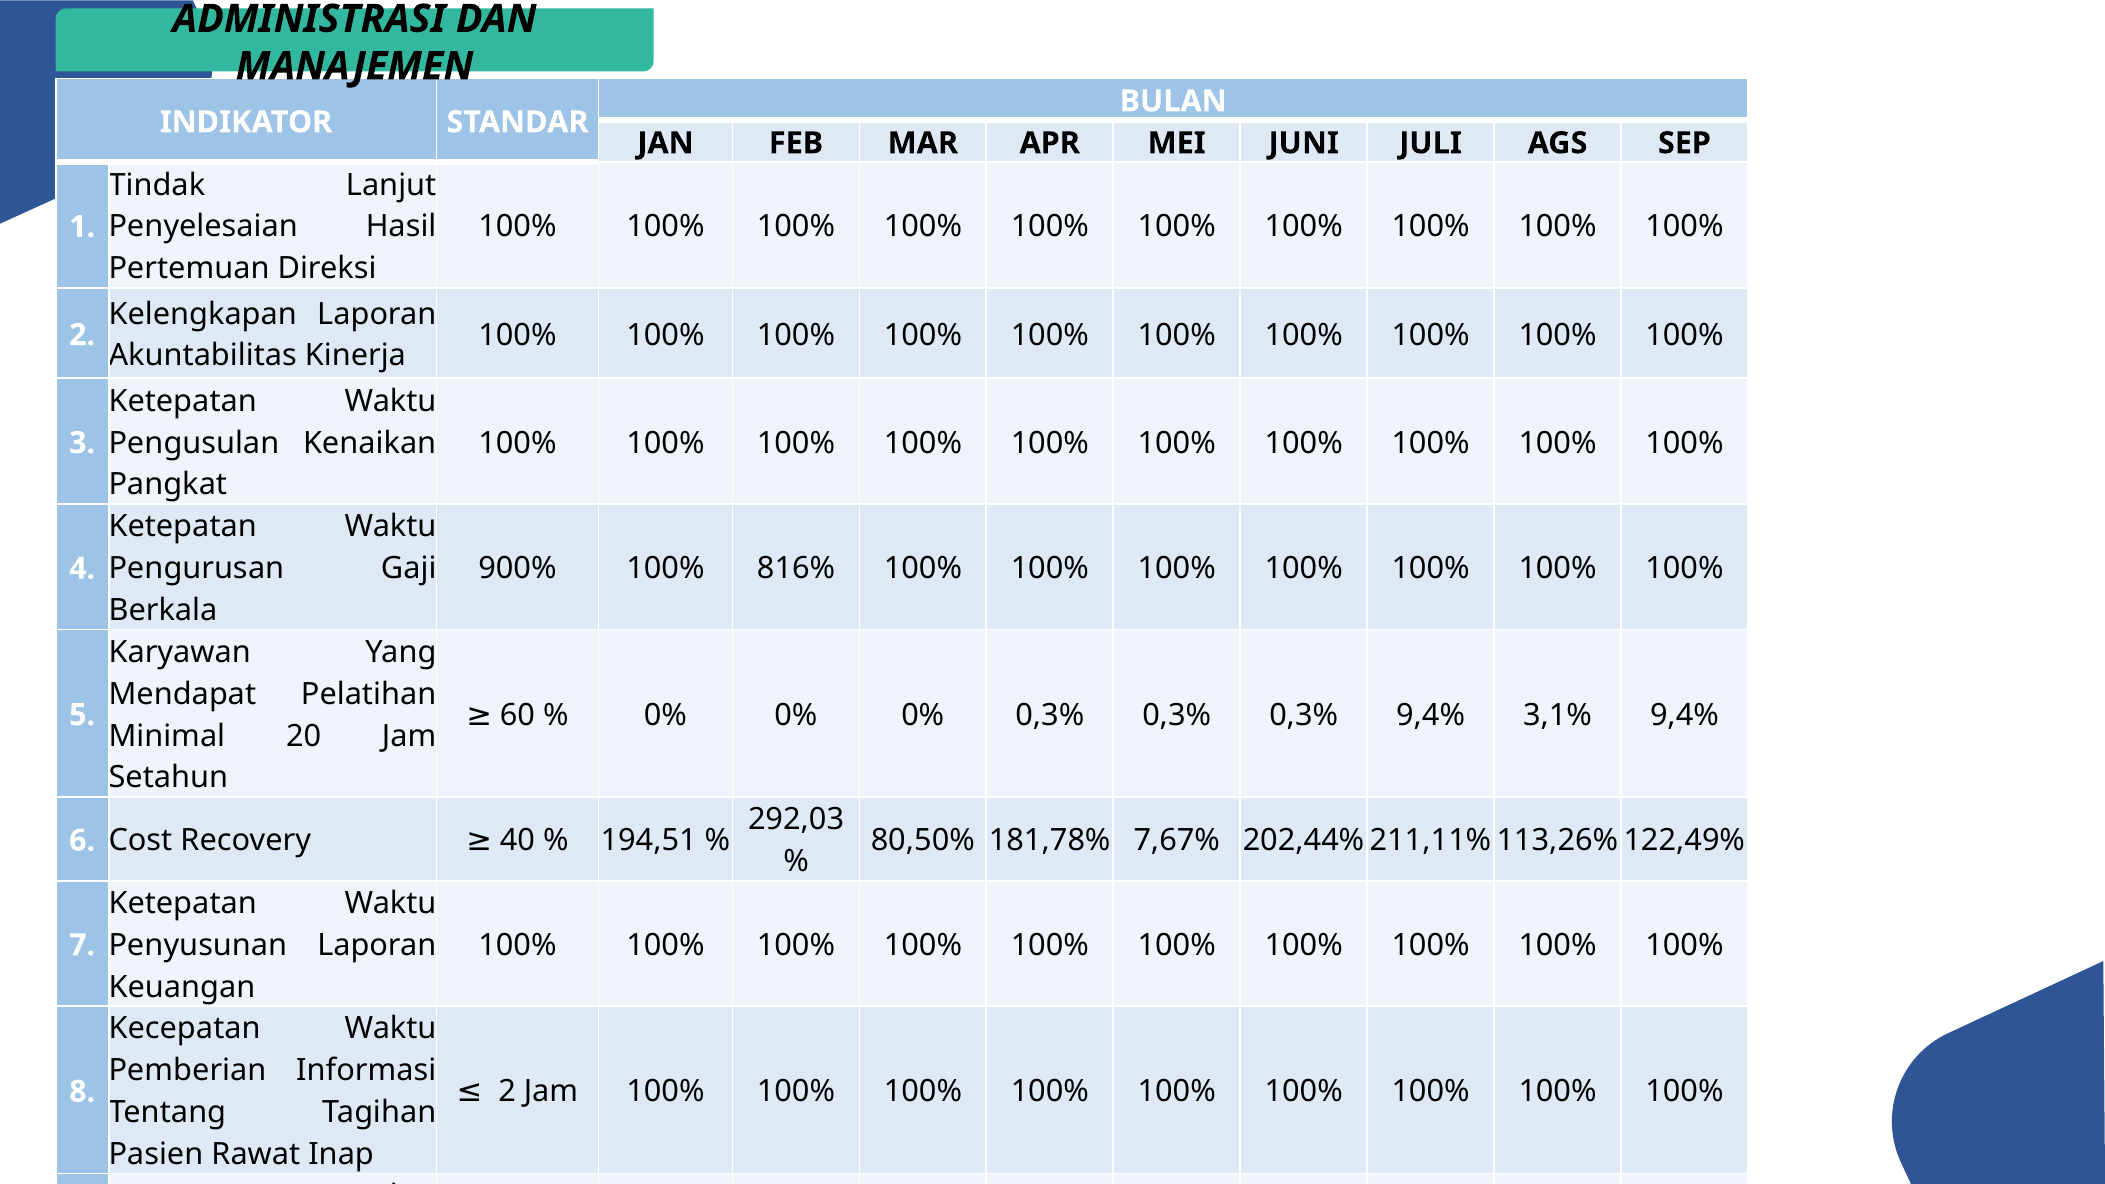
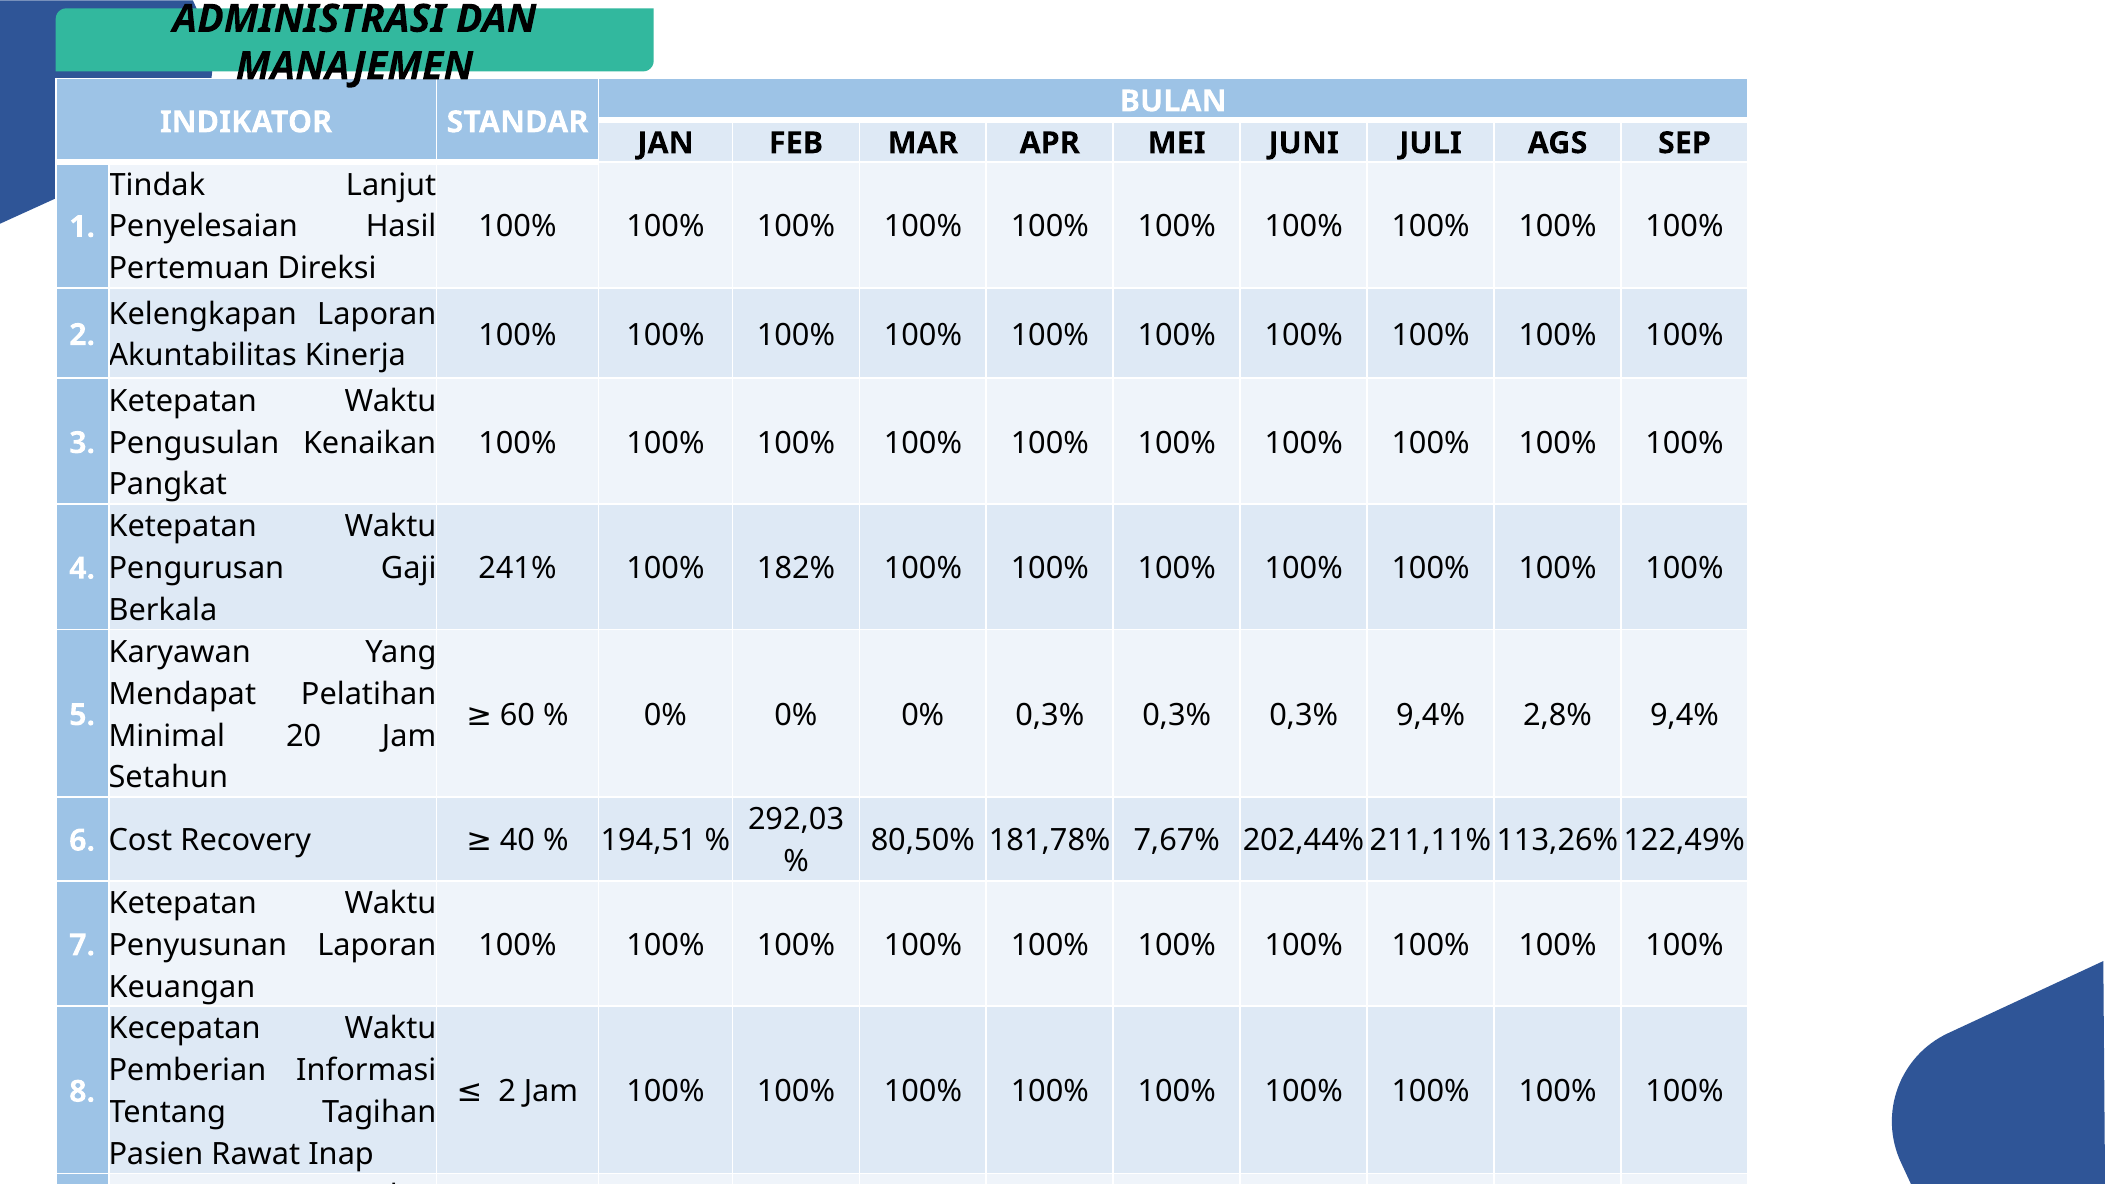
900%: 900% -> 241% (517, 569)
816%: 816% -> 182% (796, 569)
3,1%: 3,1% -> 2,8% (1558, 715)
